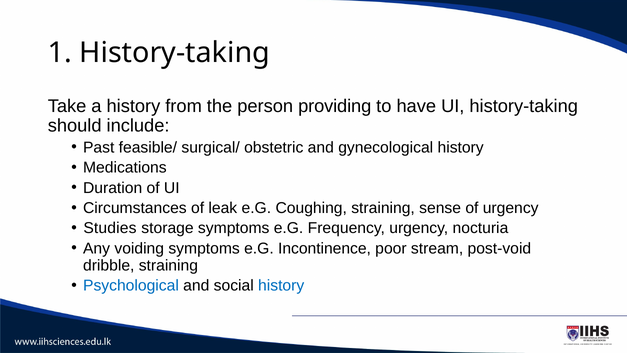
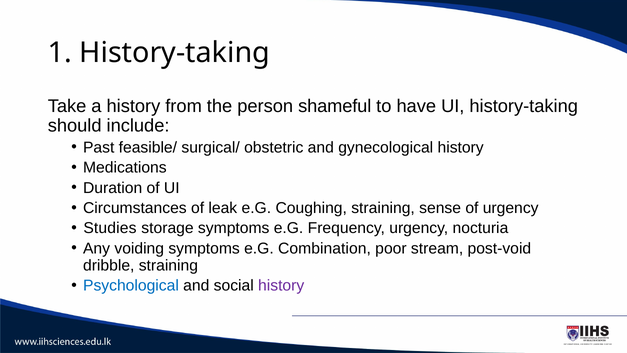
providing: providing -> shameful (335, 106)
Incontinence: Incontinence -> Combination (324, 248)
history colour: blue -> purple (281, 285)
